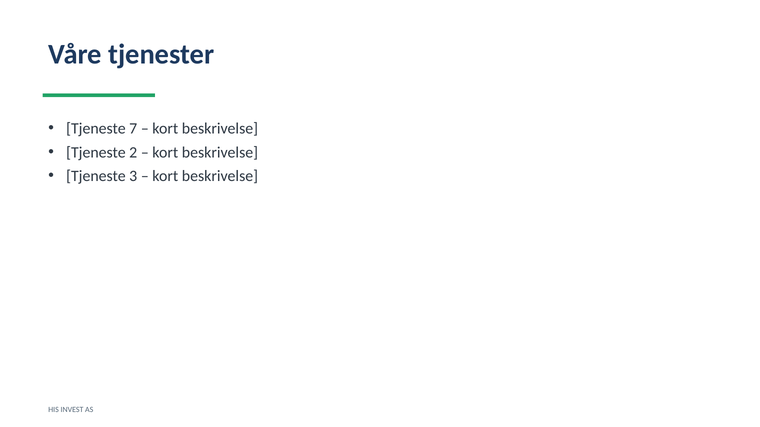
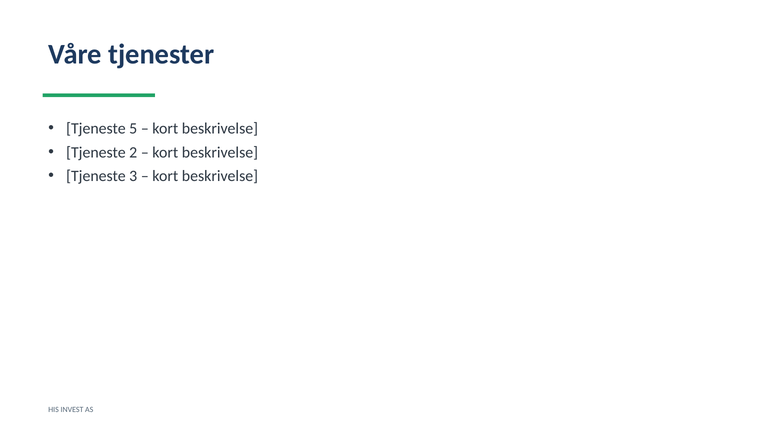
7: 7 -> 5 (133, 129)
